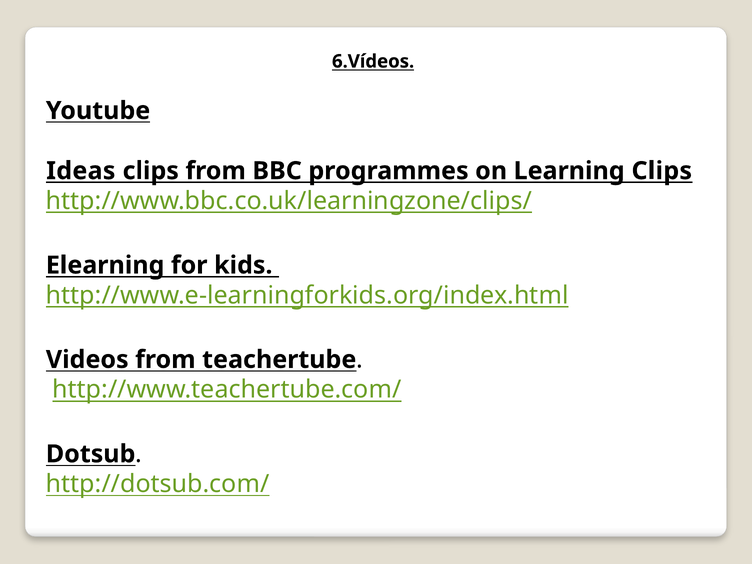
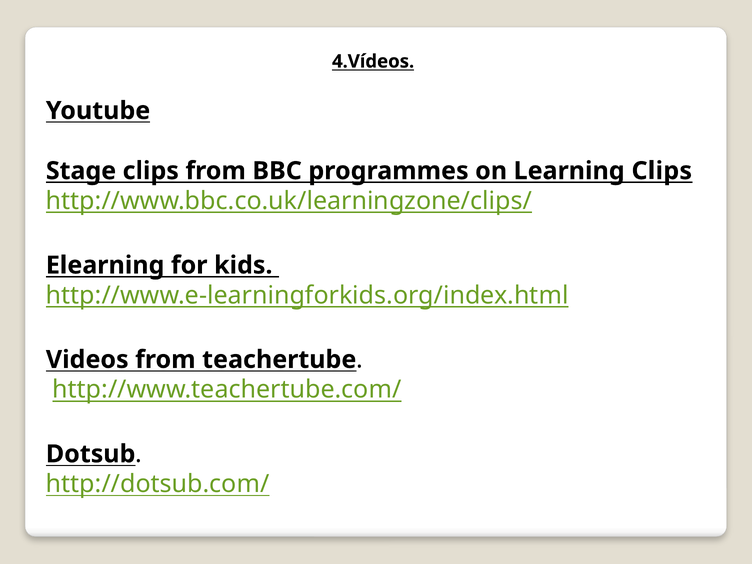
6.Vídeos: 6.Vídeos -> 4.Vídeos (373, 61)
Ideas: Ideas -> Stage (81, 171)
